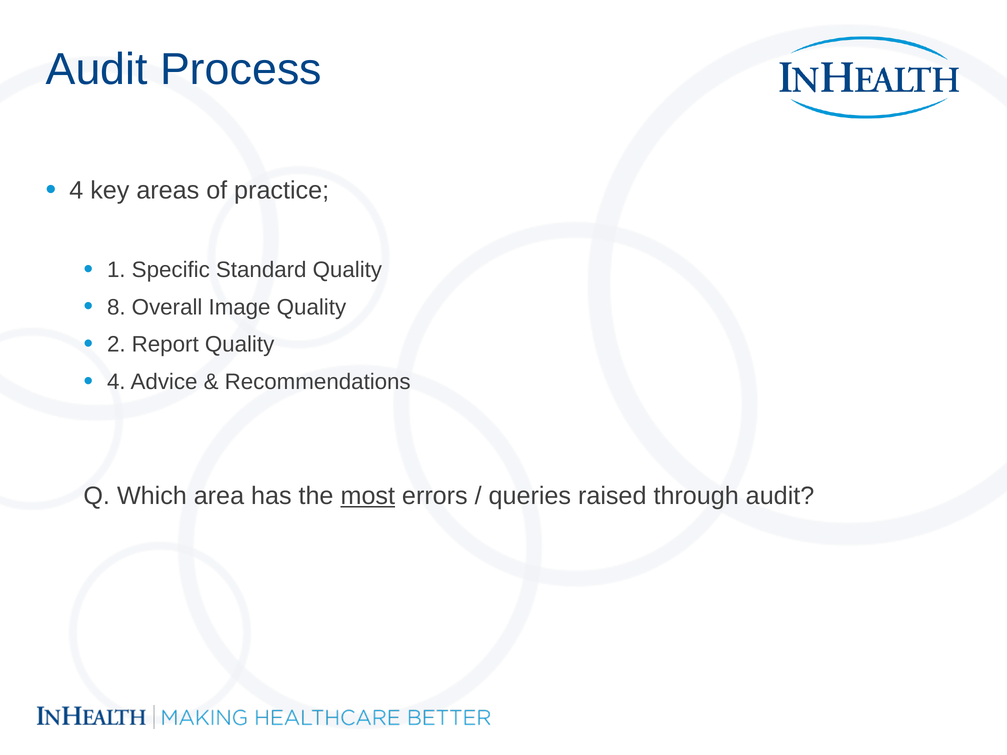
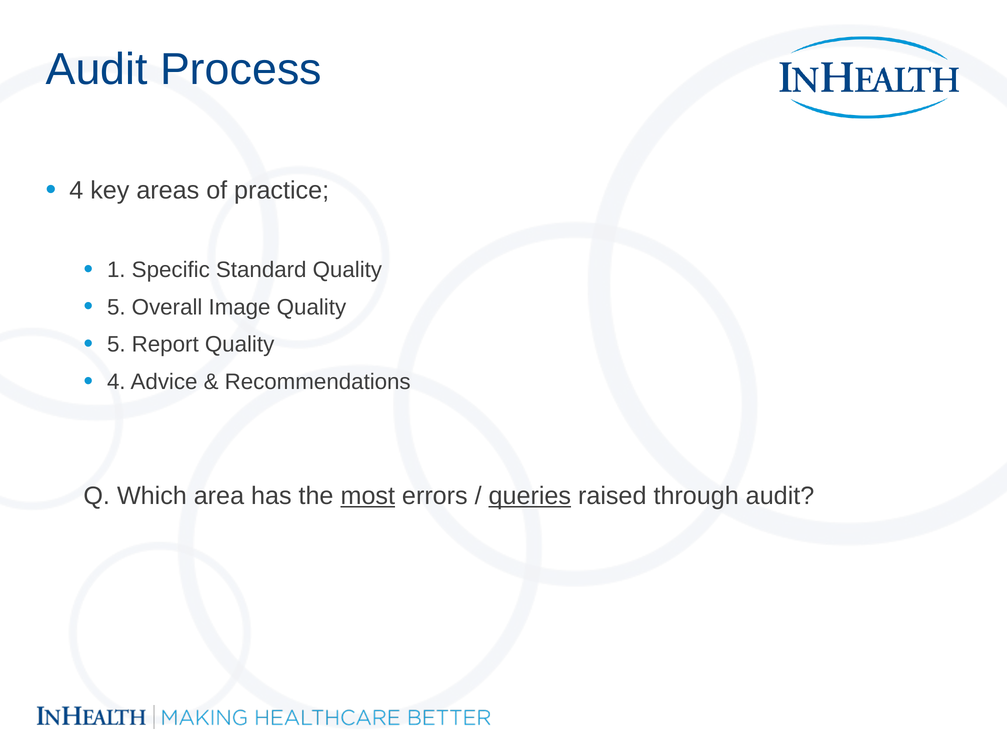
8: 8 -> 5 (116, 307)
2: 2 -> 5 (116, 345)
queries underline: none -> present (530, 496)
